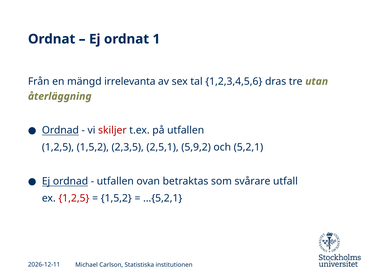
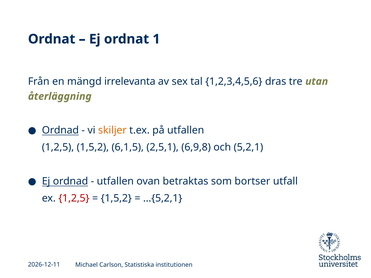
skiljer colour: red -> orange (112, 130)
2,3,5: 2,3,5 -> 6,1,5 (128, 147)
5,9,2: 5,9,2 -> 6,9,8 (196, 147)
svårare: svårare -> bortser (252, 181)
